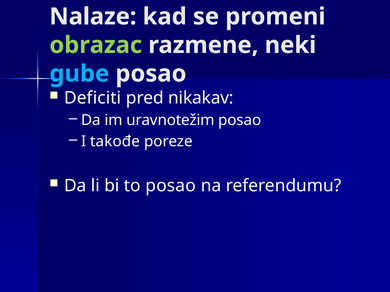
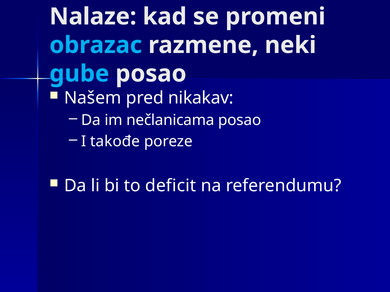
obrazac colour: light green -> light blue (96, 45)
Deficiti: Deficiti -> Našem (93, 98)
uravnotežim: uravnotežim -> nečlanicama (170, 120)
to posao: posao -> deficit (171, 186)
